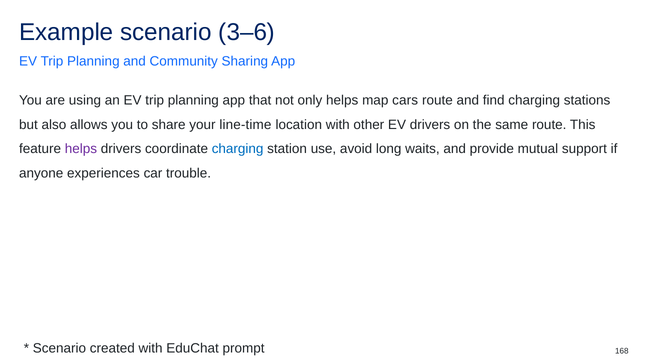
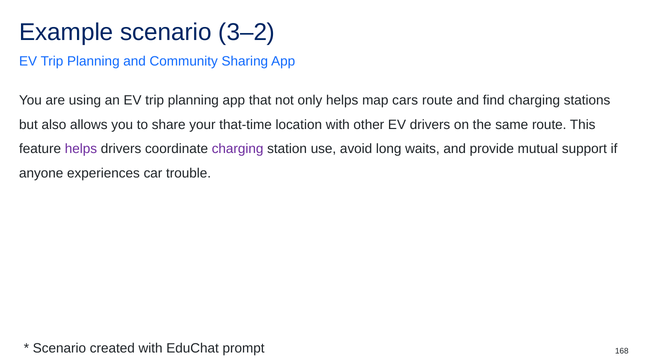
3–6: 3–6 -> 3–2 (247, 32)
line-time: line-time -> that-time (246, 125)
charging colour: blue -> purple (238, 149)
